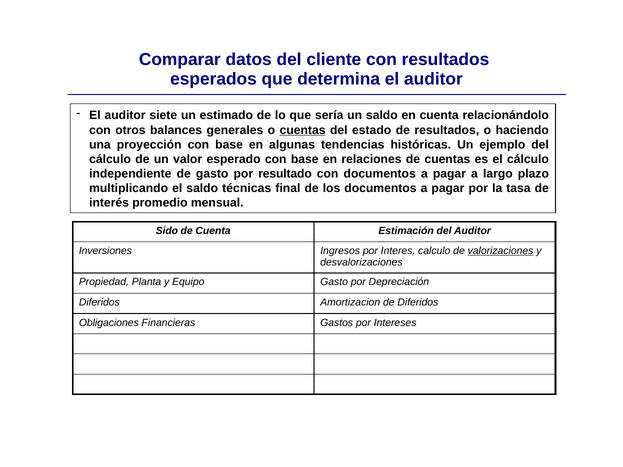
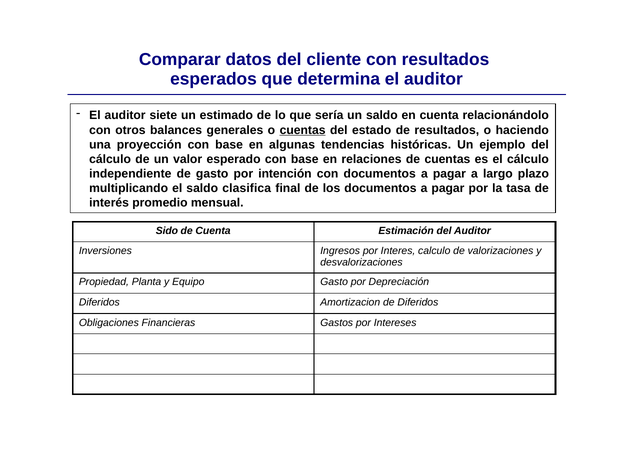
resultado: resultado -> intención (285, 174)
técnicas: técnicas -> clasifica (247, 188)
valorizaciones underline: present -> none (501, 251)
